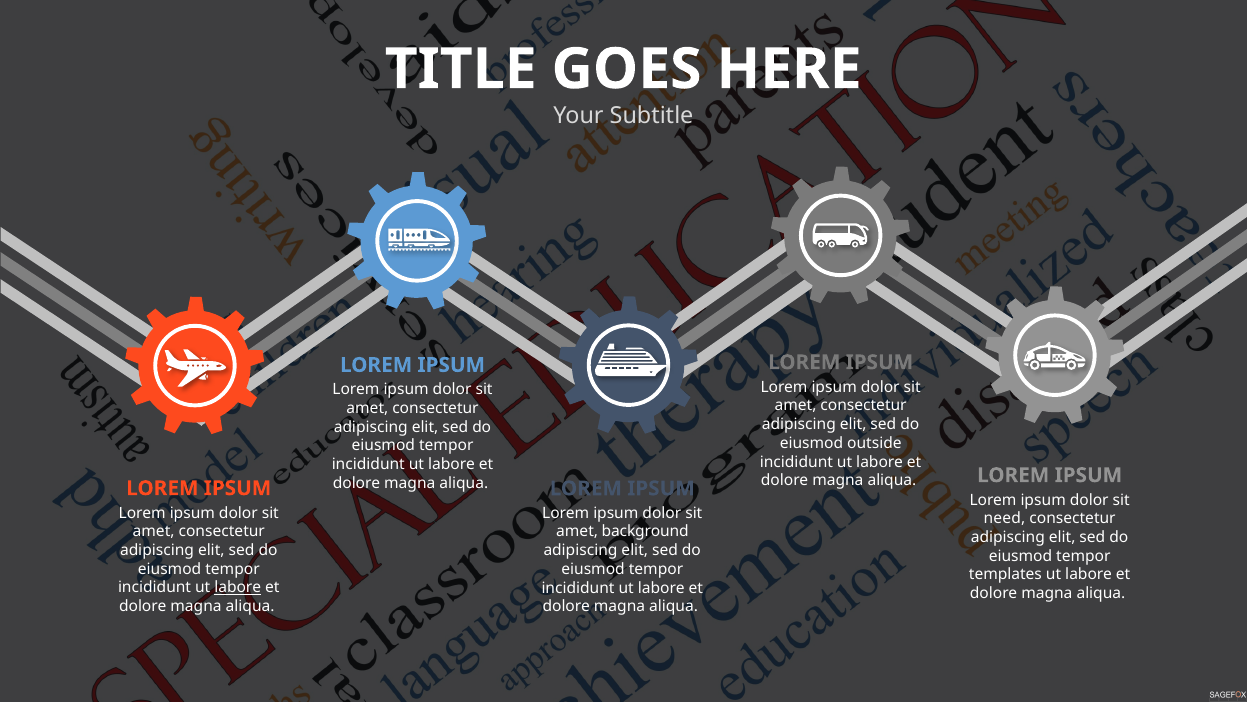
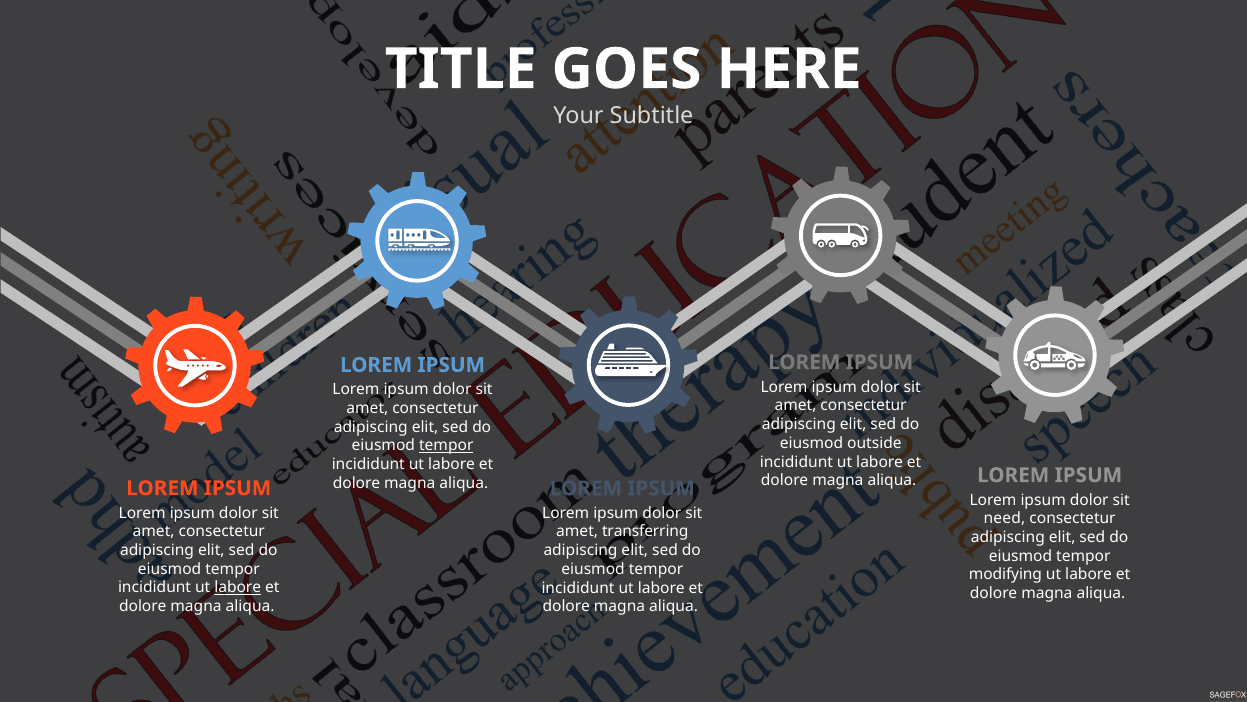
tempor underline: none -> present (446, 445)
background: background -> transferring (645, 531)
templates: templates -> modifying (1005, 574)
